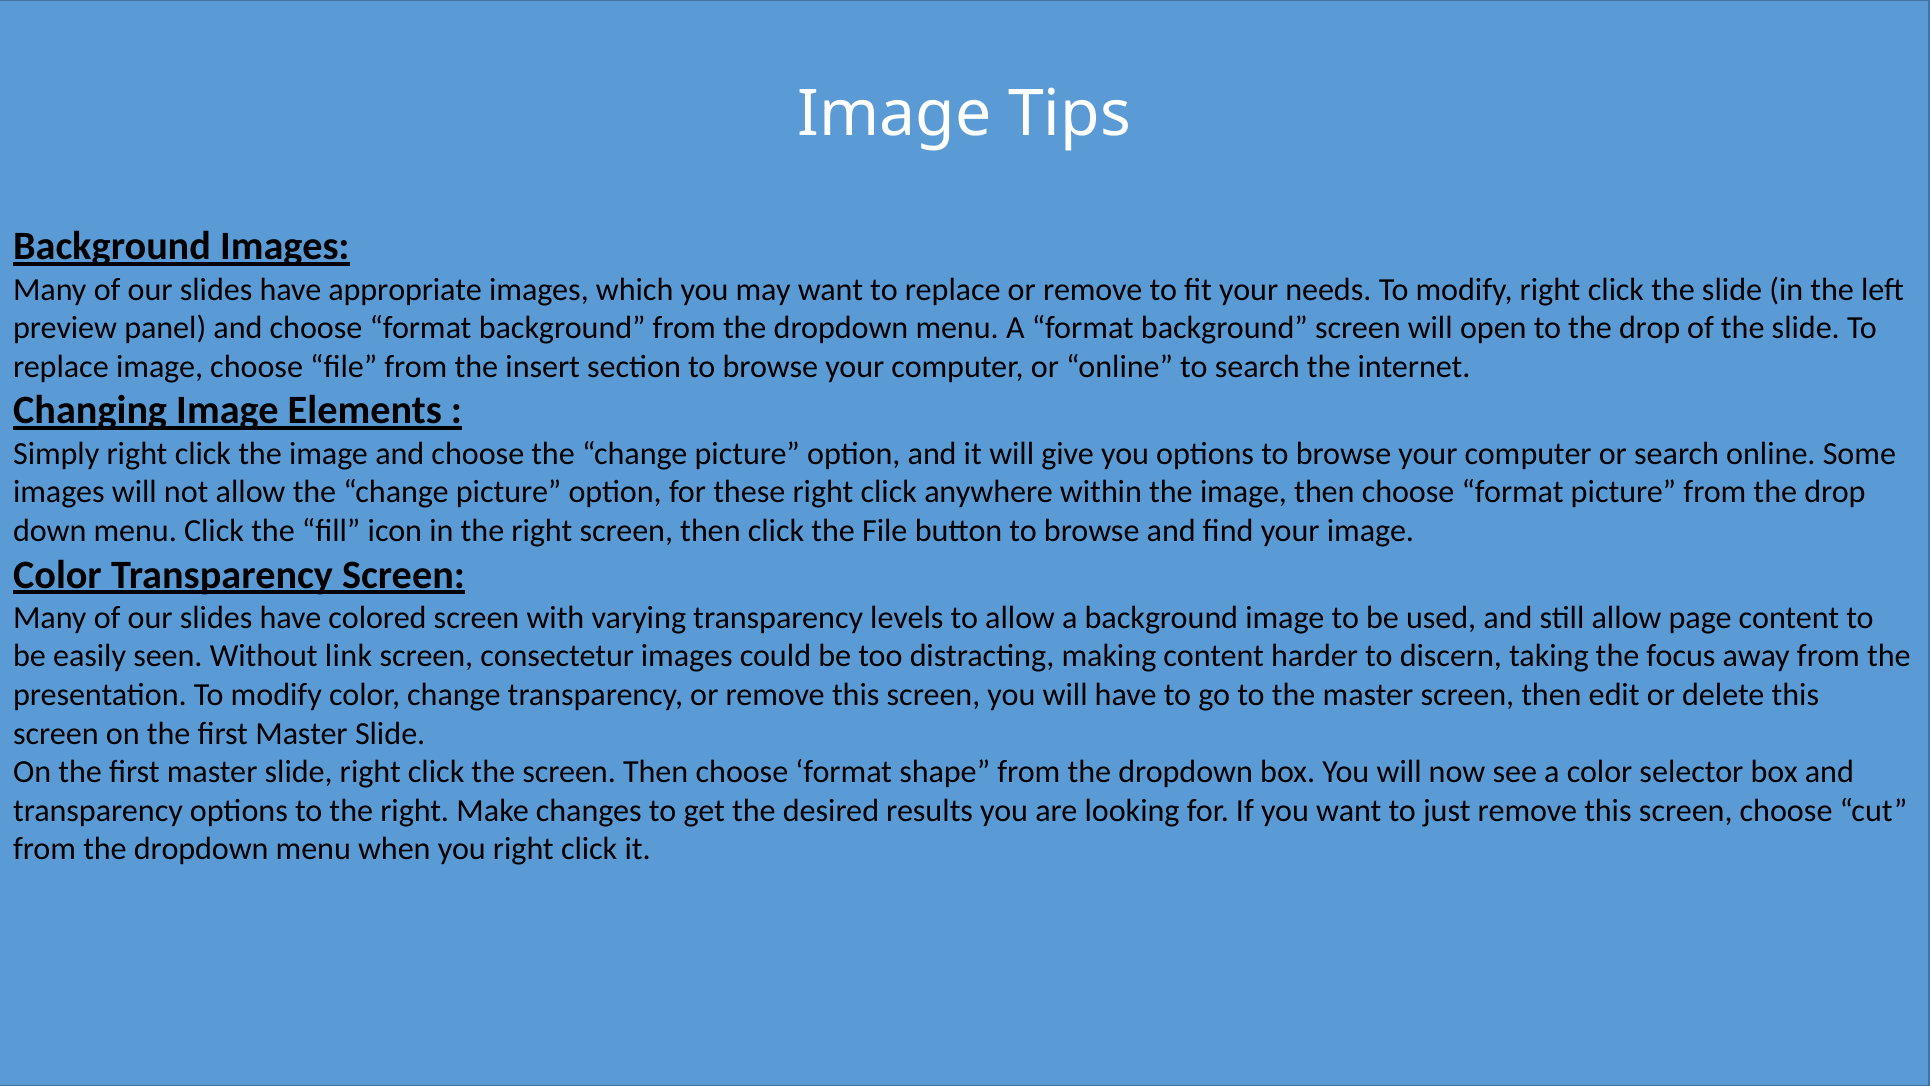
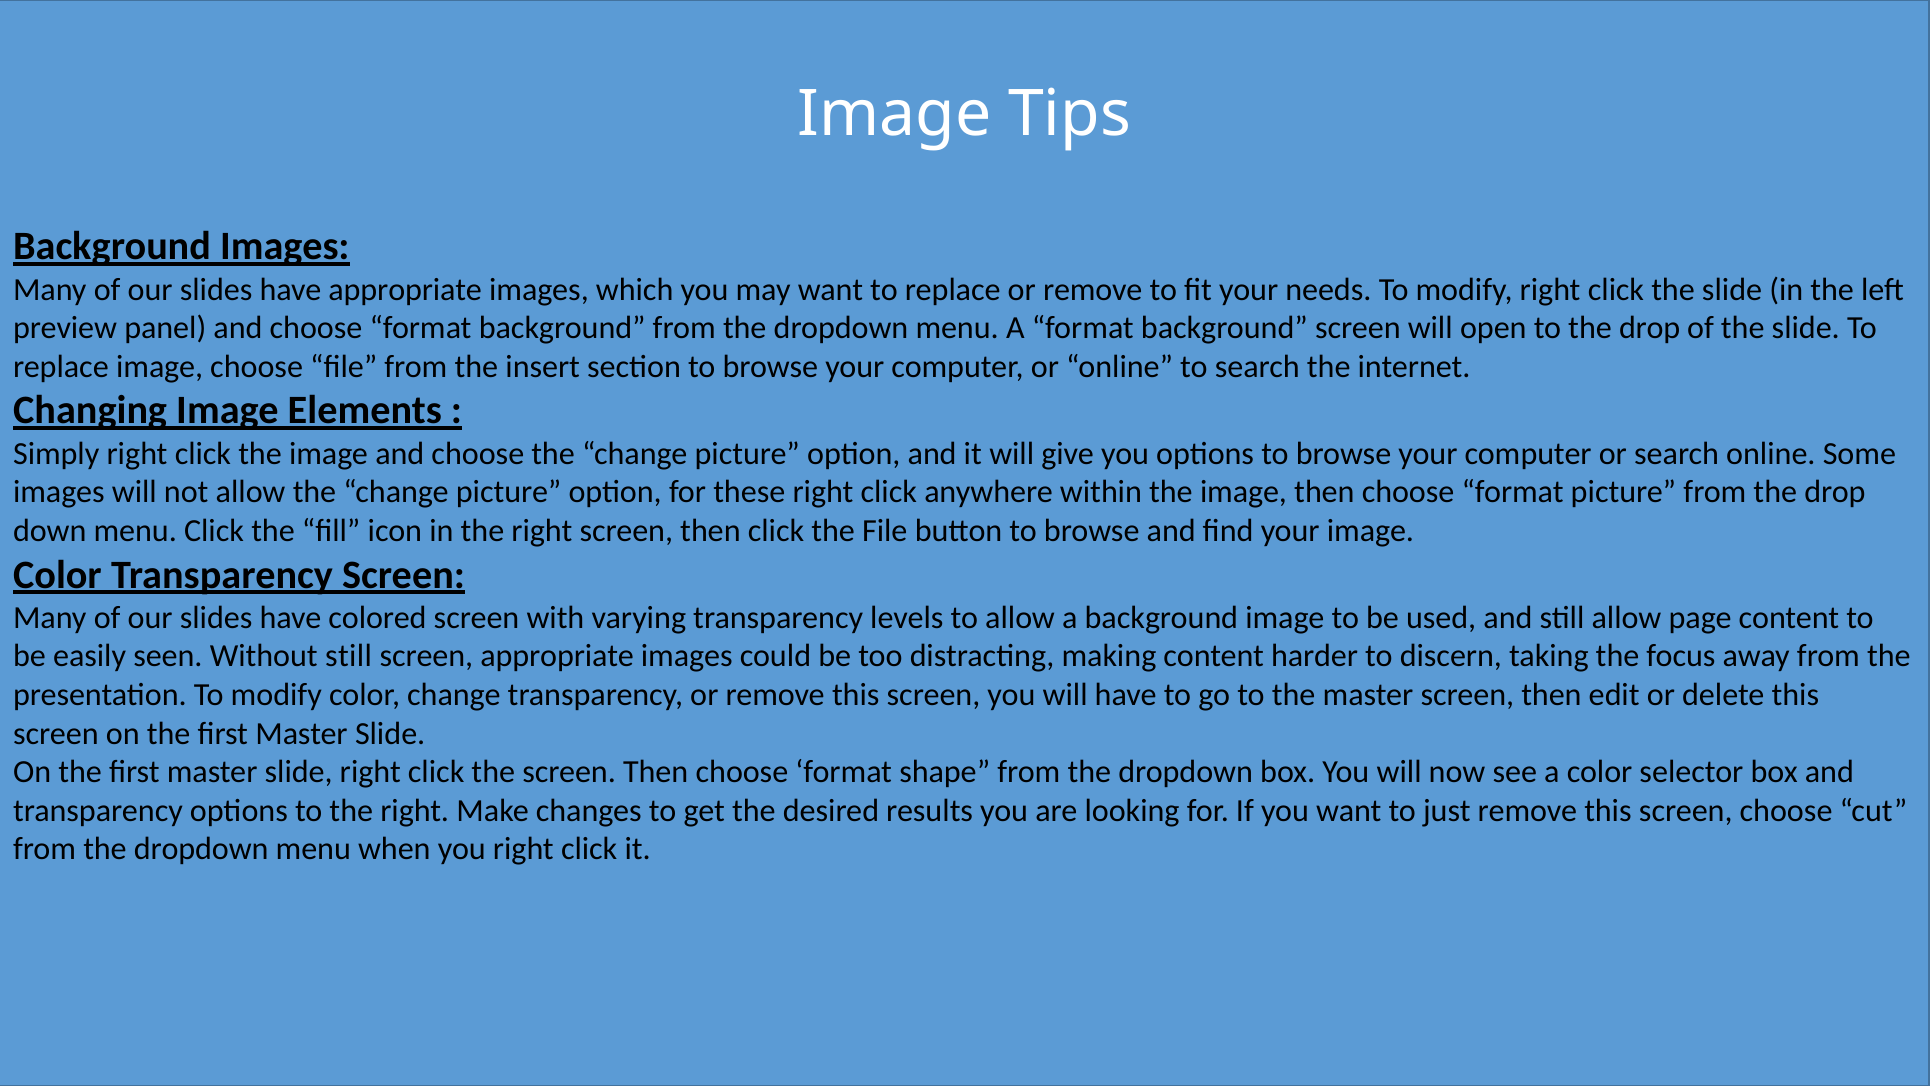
Without link: link -> still (349, 656)
screen consectetur: consectetur -> appropriate (557, 656)
